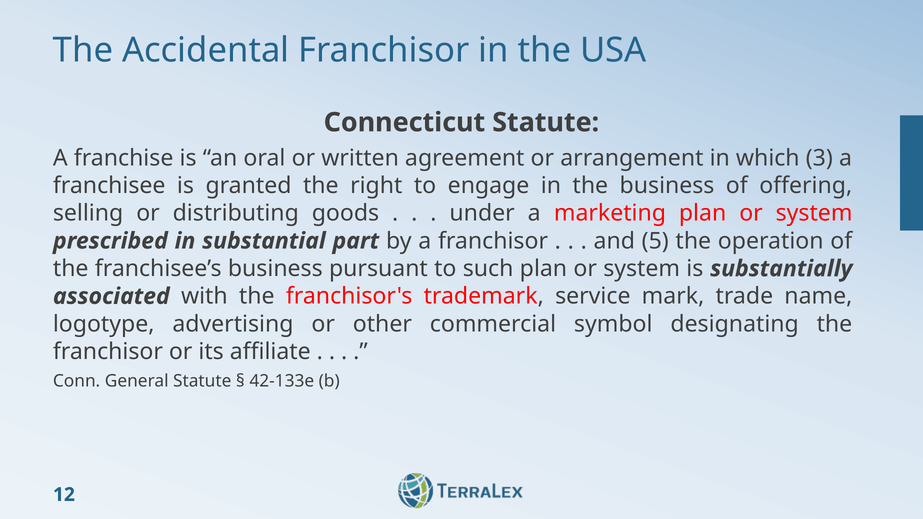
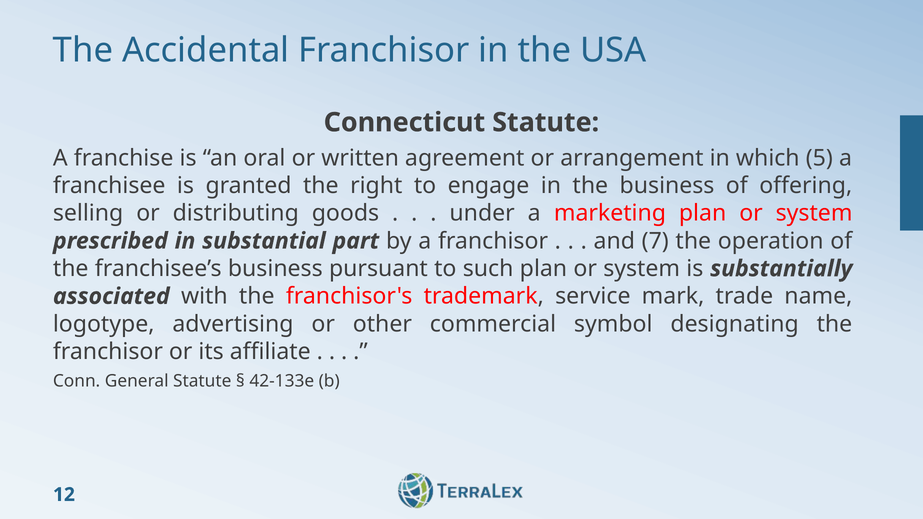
3: 3 -> 5 (819, 158)
5: 5 -> 7 (655, 241)
